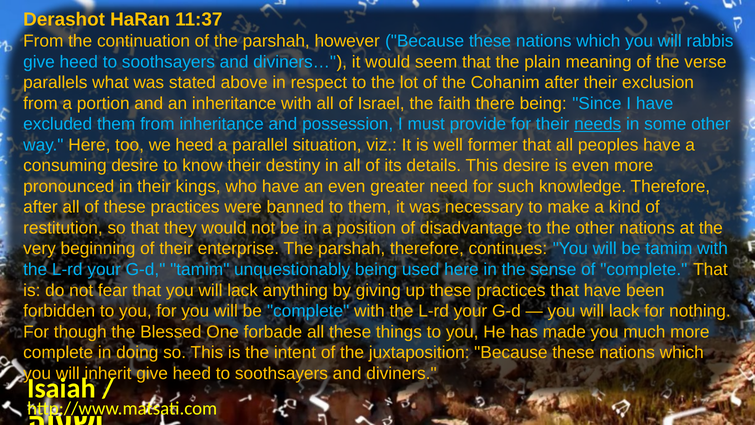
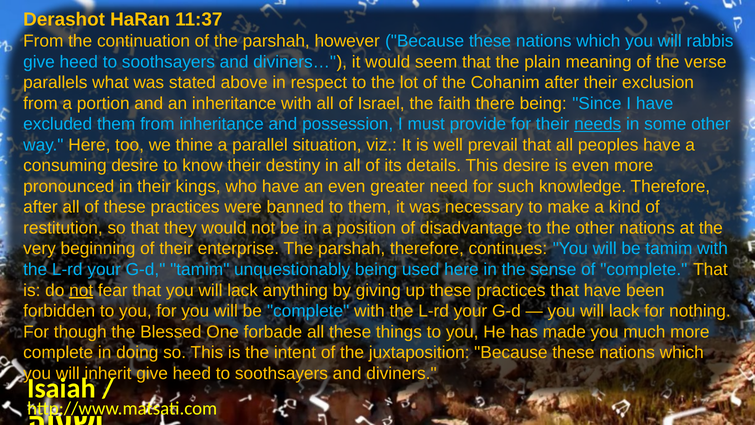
we heed: heed -> thine (194, 145)
former: former -> prevail (493, 145)
not underline: none -> present (81, 290)
